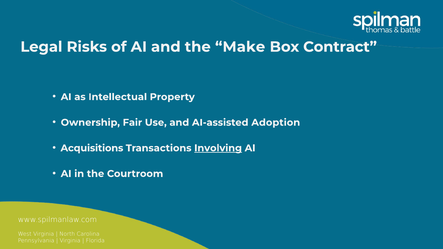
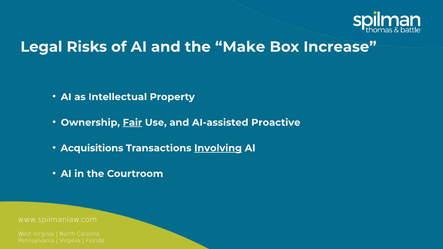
Contract: Contract -> Increase (340, 47)
Fair underline: none -> present (132, 123)
Adoption: Adoption -> Proactive (276, 123)
